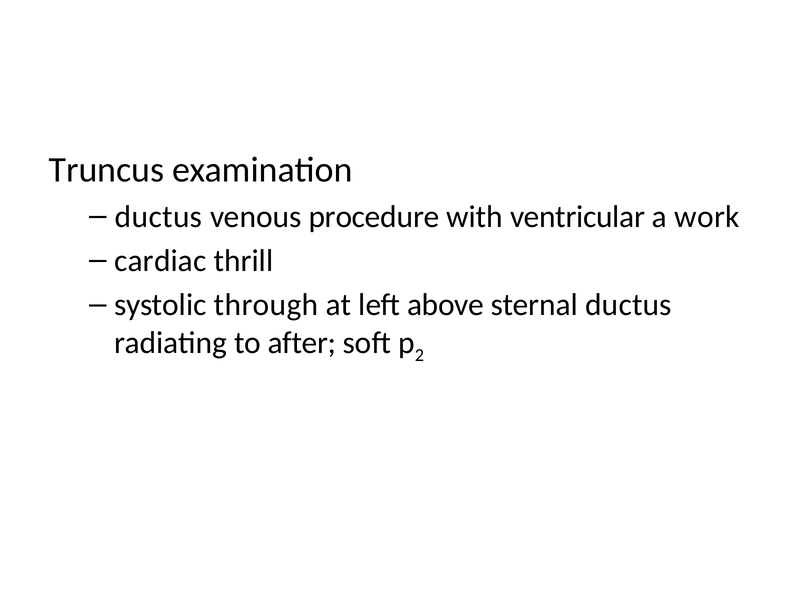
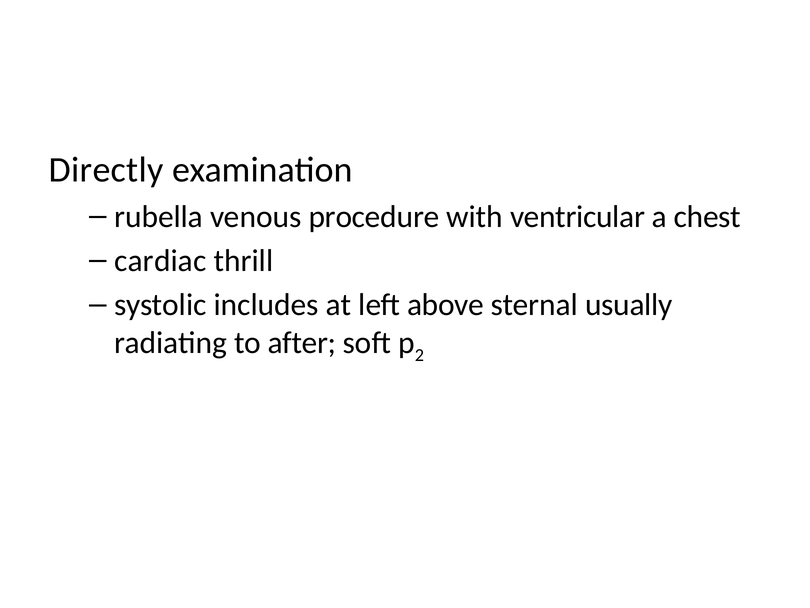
Truncus: Truncus -> Directly (106, 170)
ductus: ductus -> rubella (159, 216)
work: work -> chest (707, 216)
through: through -> includes (266, 305)
sternal ductus: ductus -> usually (629, 305)
